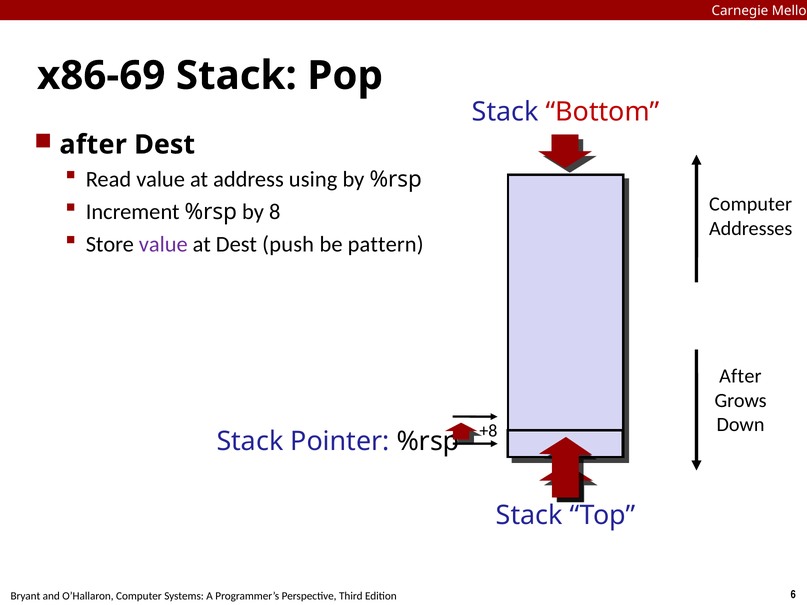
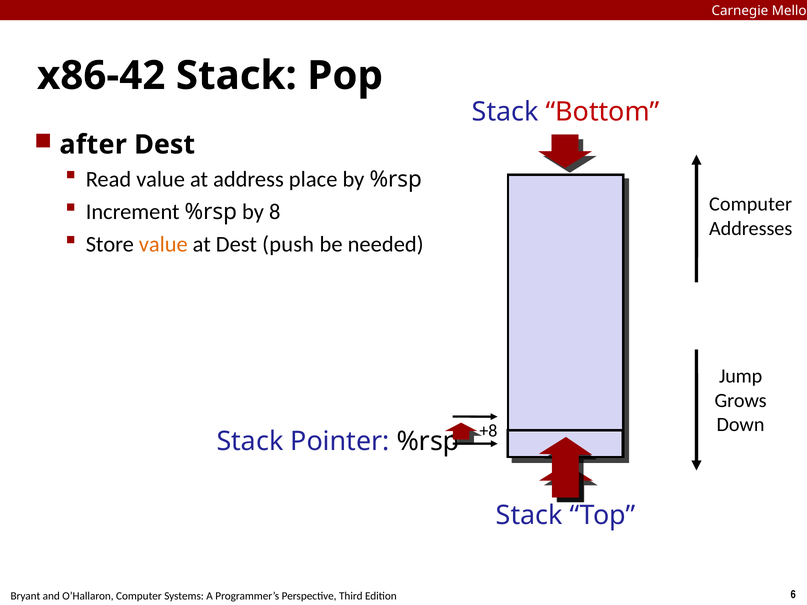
x86-69: x86-69 -> x86-42 (101, 76)
using: using -> place (313, 180)
value colour: purple -> orange (163, 245)
pattern: pattern -> needed (386, 245)
After: After -> Jump (741, 376)
